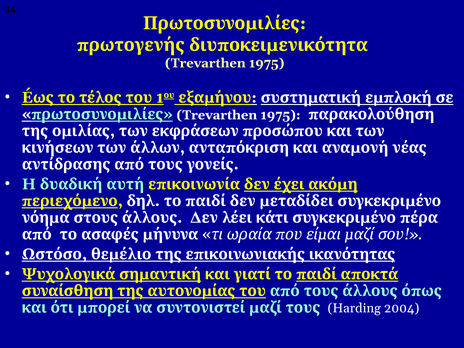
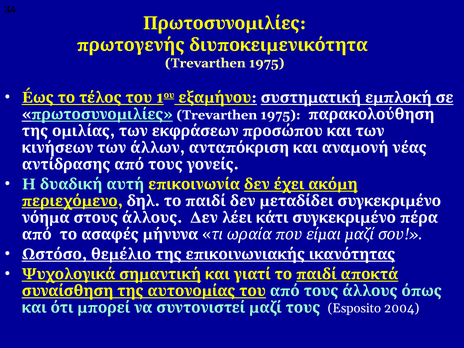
Harding: Harding -> Esposito (354, 308)
